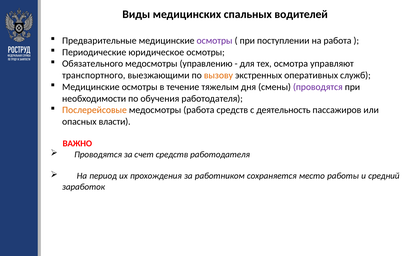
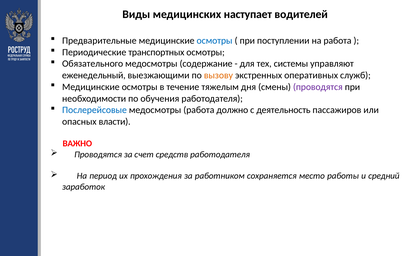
спальных: спальных -> наступает (248, 14)
осмотры colour: purple -> blue (215, 41)
юридическое: юридическое -> транспортных (156, 52)
управлению: управлению -> содержание (206, 64)
осмотра: осмотра -> системы (291, 64)
транспортного: транспортного -> еженедельный (94, 75)
Послерейсовые colour: orange -> blue (94, 110)
работа средств: средств -> должно (232, 110)
